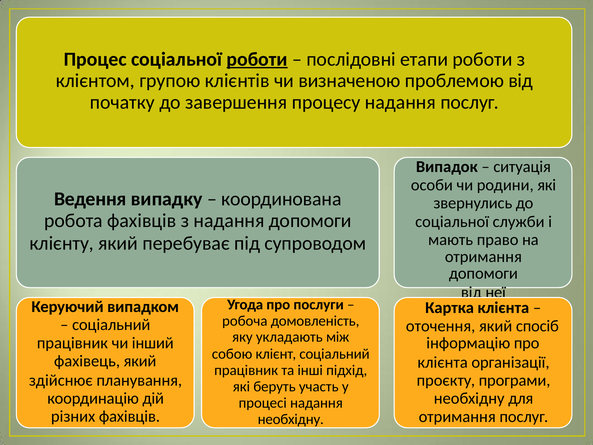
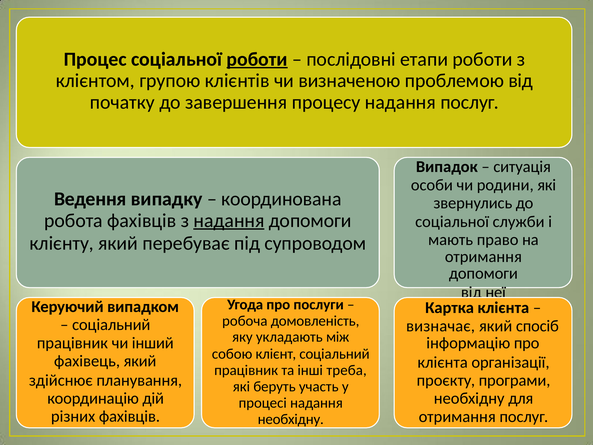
надання underline: none -> present (229, 220)
оточення: оточення -> визначає (441, 326)
підхід: підхід -> треба (347, 370)
